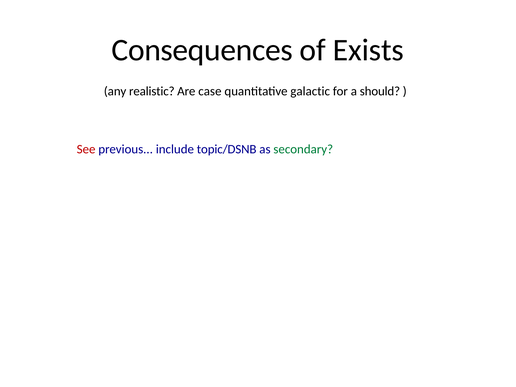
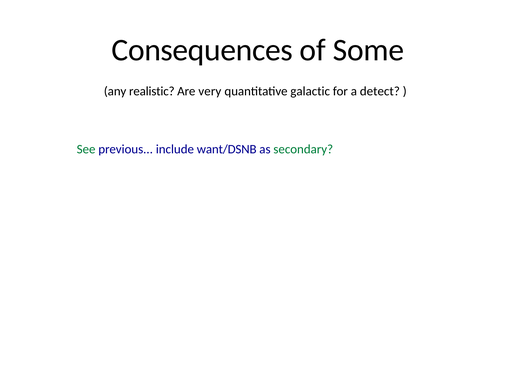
Exists: Exists -> Some (368, 50)
case: case -> very (210, 91)
should: should -> detect (380, 91)
See colour: red -> green (86, 149)
topic/DSNB: topic/DSNB -> want/DSNB (227, 149)
